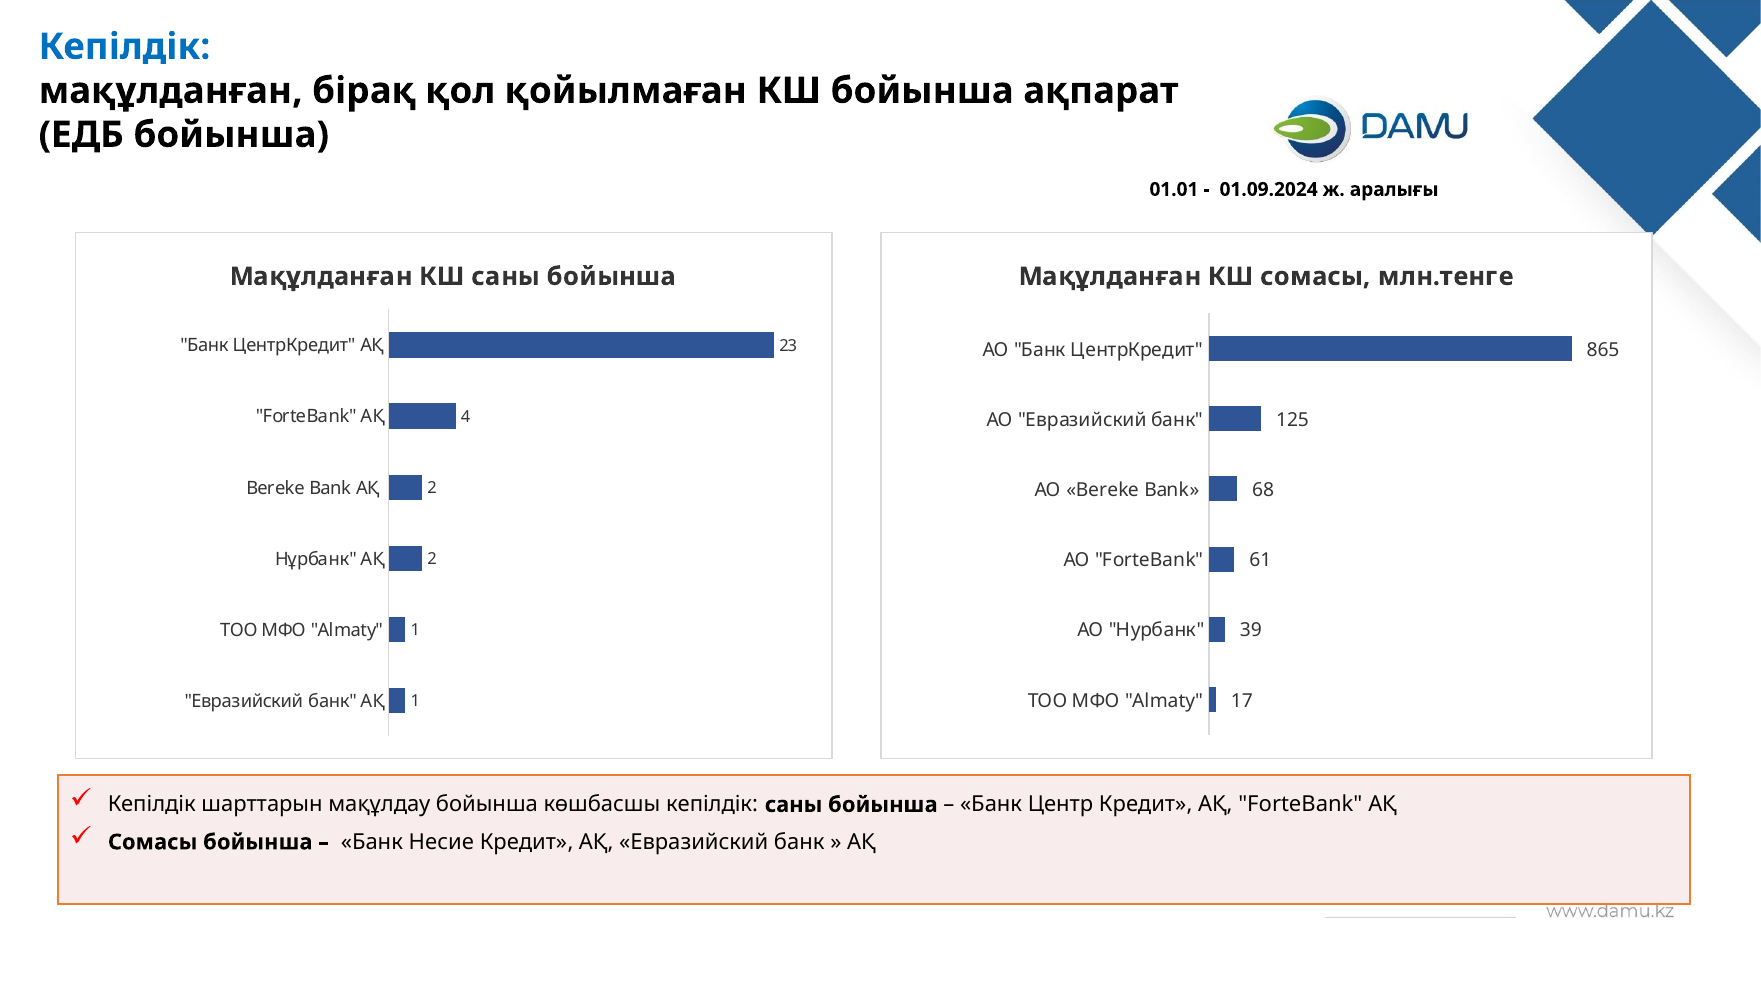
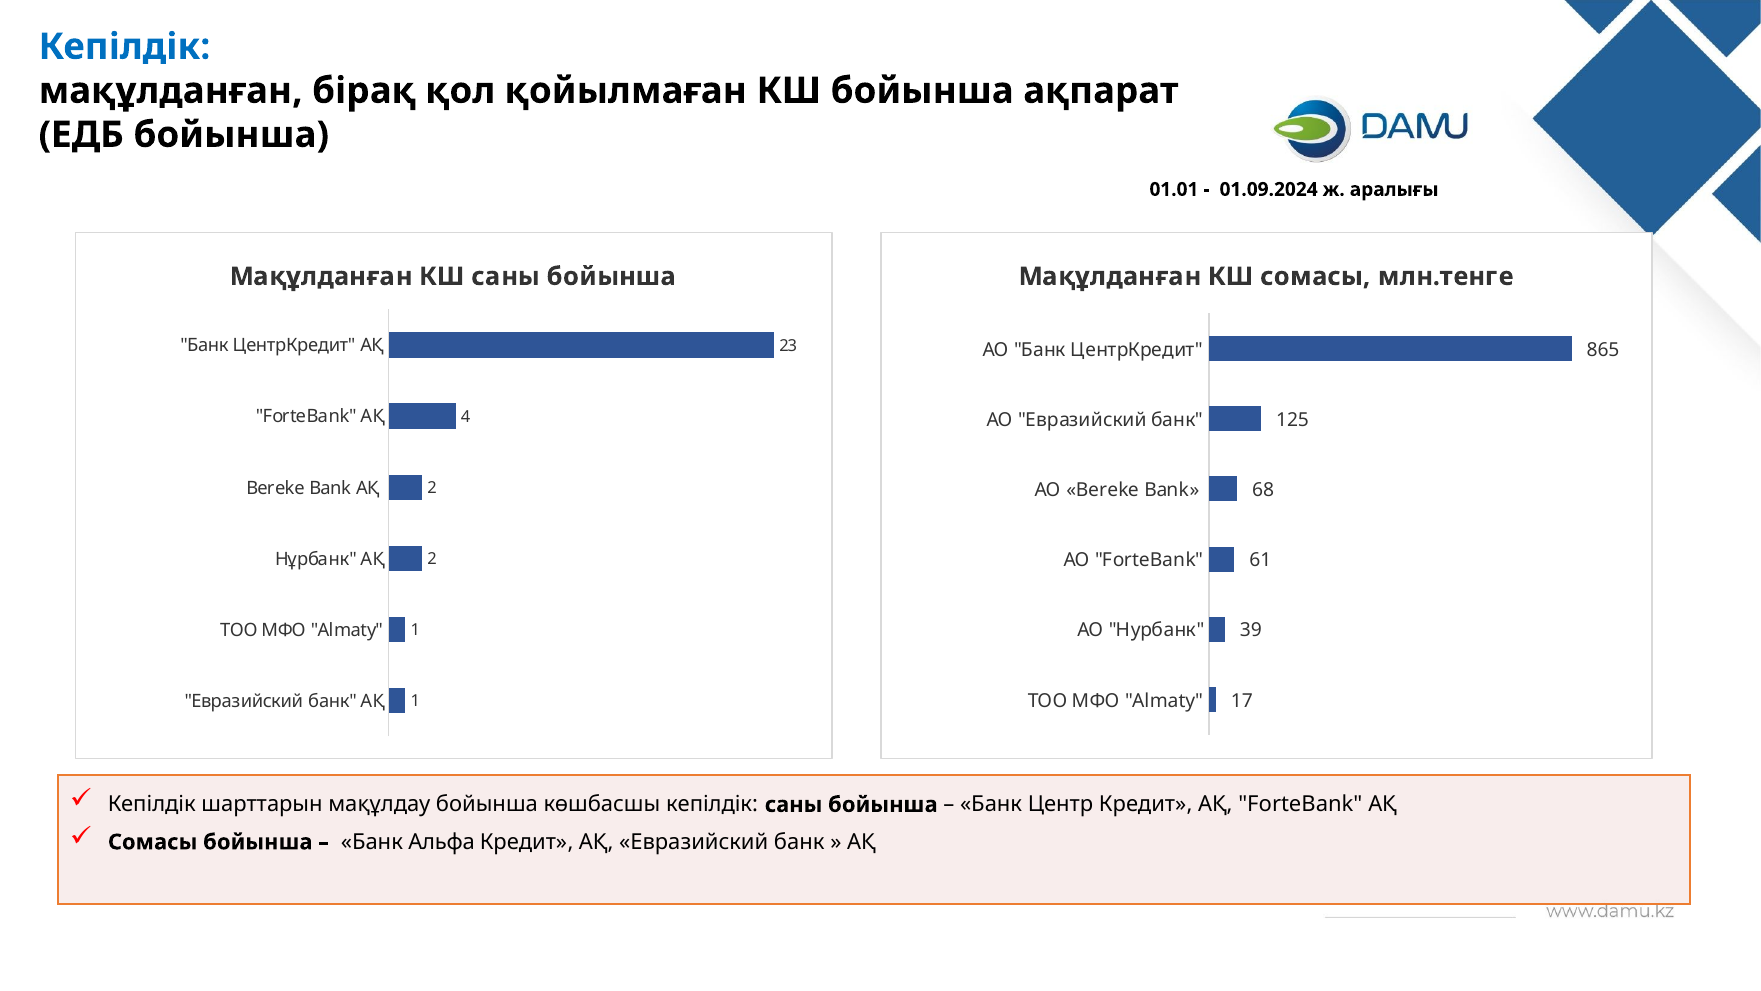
Несие: Несие -> Альфа (442, 842)
